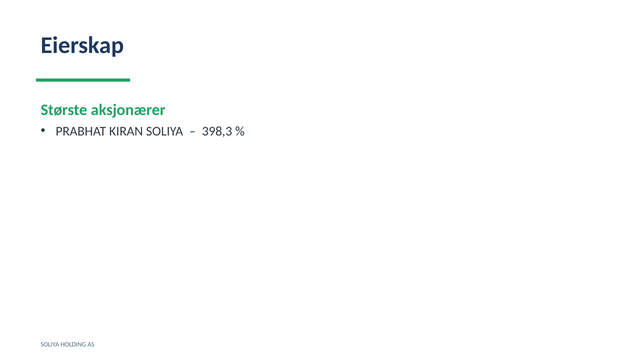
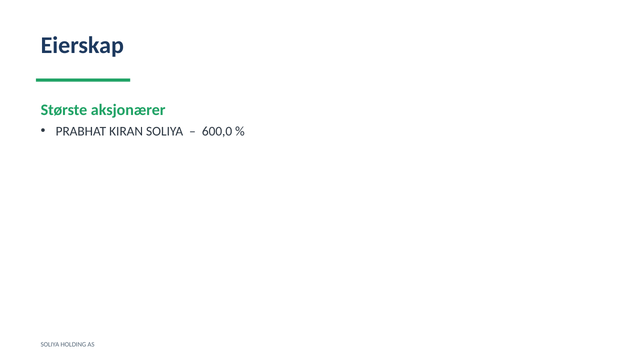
398,3: 398,3 -> 600,0 (217, 131)
